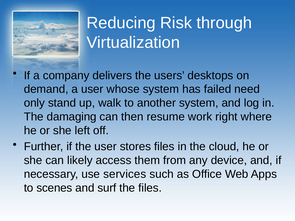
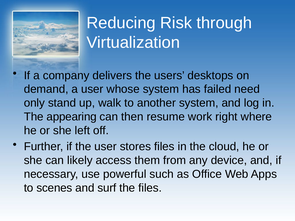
damaging: damaging -> appearing (72, 117)
services: services -> powerful (125, 174)
